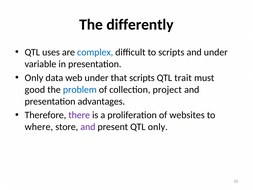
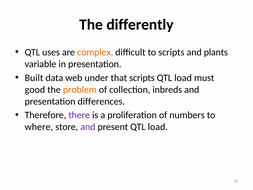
complex colour: blue -> orange (95, 52)
and under: under -> plants (216, 52)
Only: Only -> Built (34, 78)
trait: trait -> load (183, 78)
problem colour: blue -> orange (80, 89)
project: project -> inbreds (167, 89)
advantages: advantages -> differences (101, 101)
websites: websites -> numbers (187, 115)
present QTL only: only -> load (158, 127)
